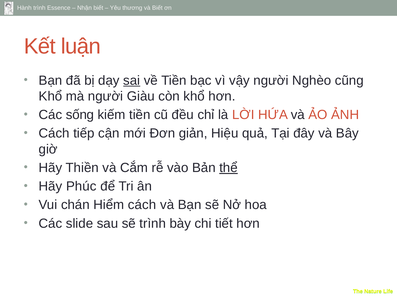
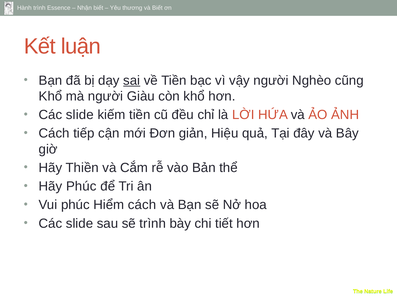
sống: sống -> slide (80, 115)
thể underline: present -> none (229, 168)
Vui chán: chán -> phúc (75, 205)
